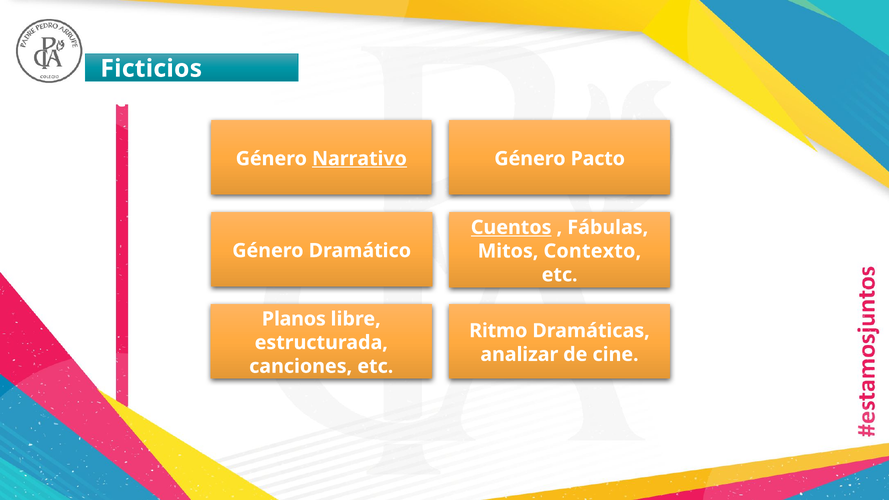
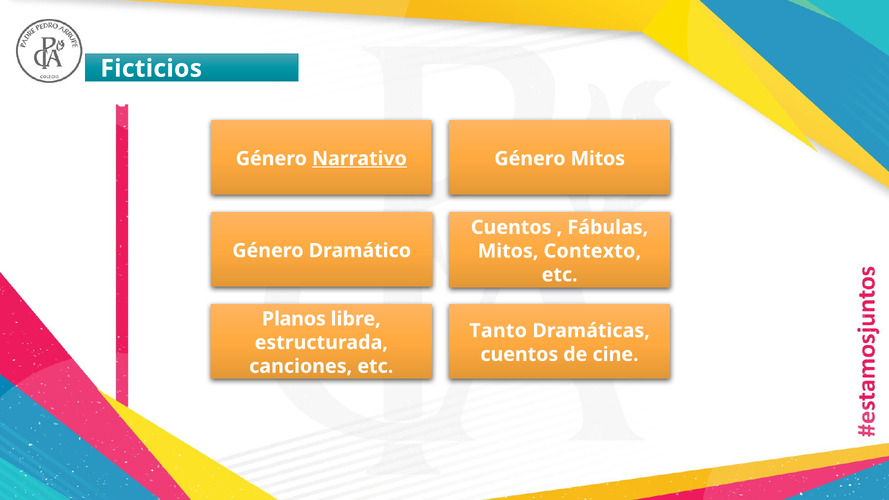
Género Pacto: Pacto -> Mitos (598, 159)
Cuentos underline: present -> none (511, 227)
Ritmo: Ritmo -> Tanto (498, 331)
analizar: analizar -> cuentos (519, 354)
